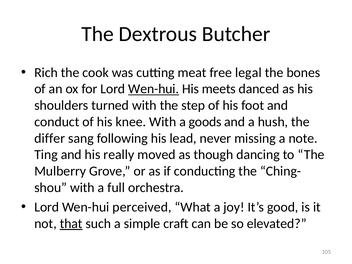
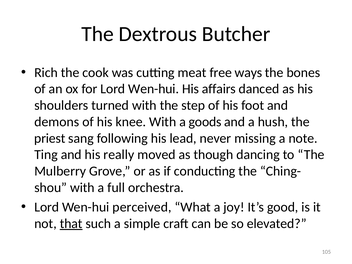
legal: legal -> ways (248, 73)
Wen-hui underline: present -> none (154, 89)
meets: meets -> affairs (219, 89)
conduct: conduct -> demons (57, 122)
differ: differ -> priest (50, 138)
